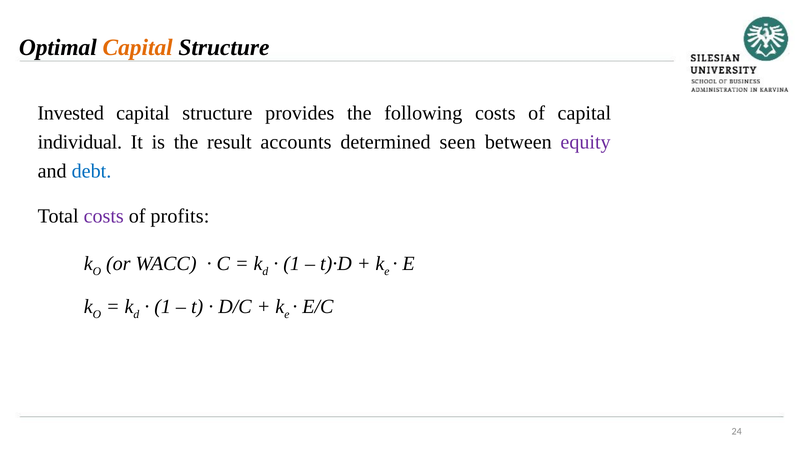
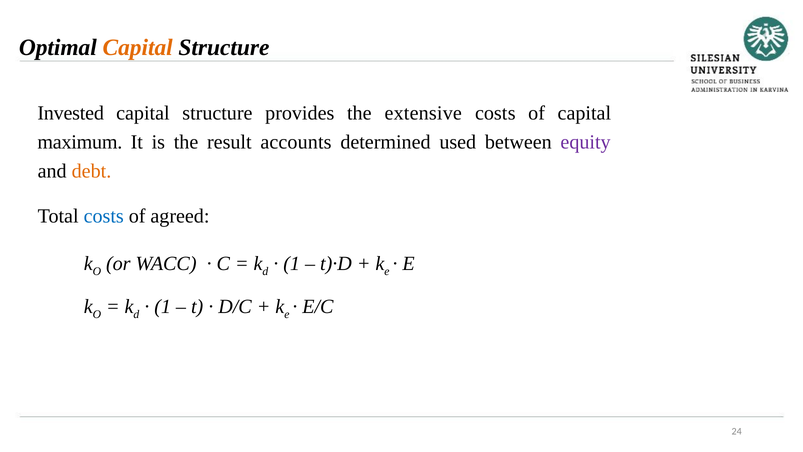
following: following -> extensive (423, 113)
individual: individual -> maximum (80, 142)
seen: seen -> used (458, 142)
debt colour: blue -> orange (91, 171)
costs colour: purple -> blue (104, 216)
profits: profits -> agreed (180, 216)
